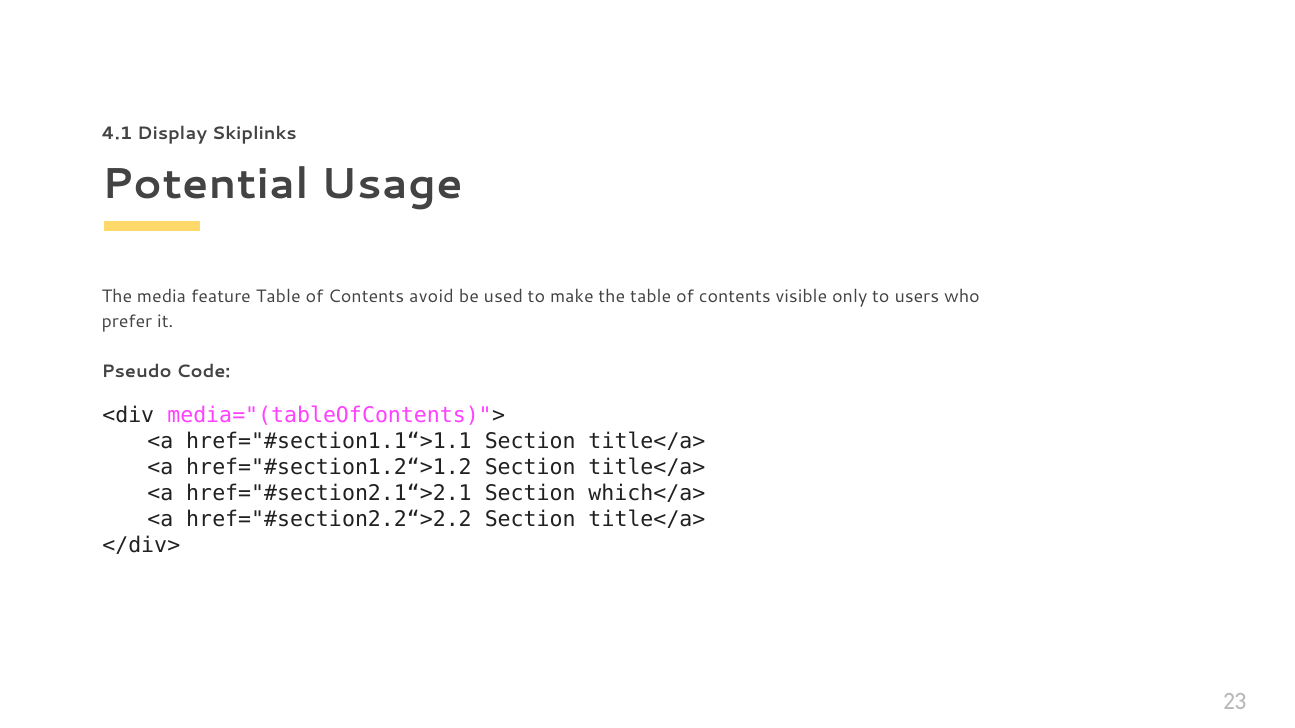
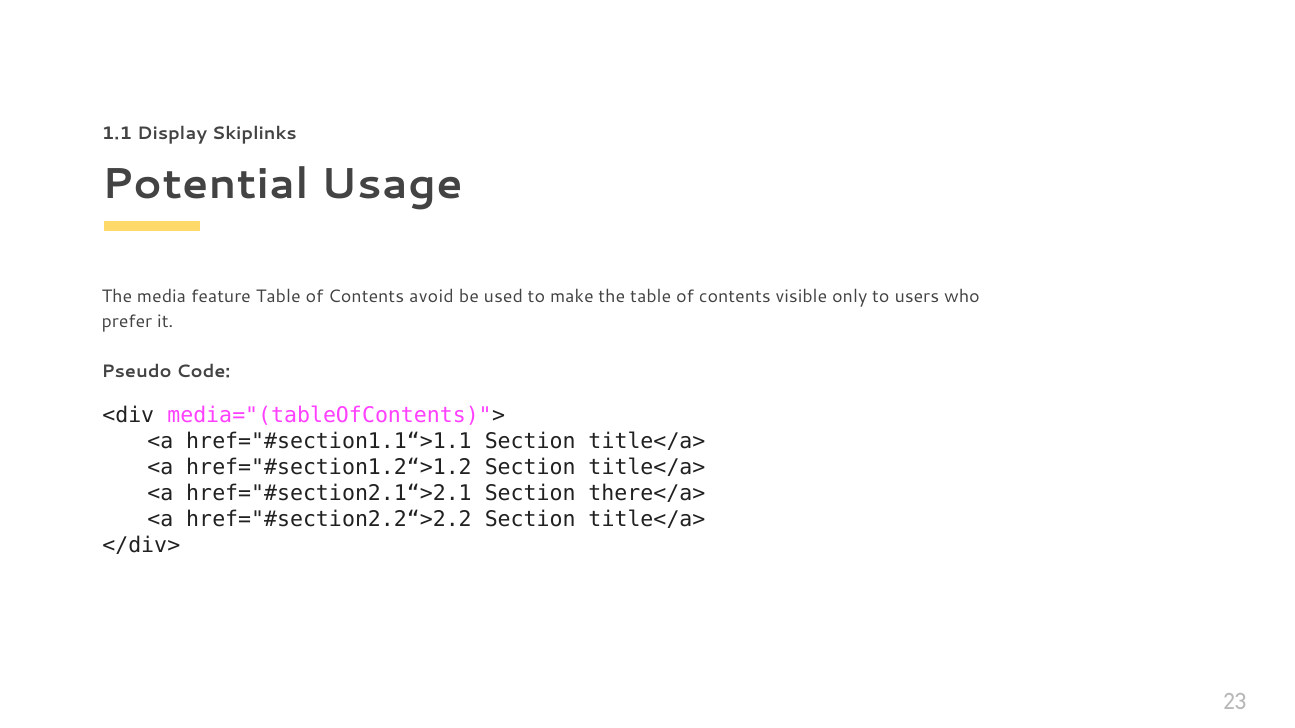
4.1: 4.1 -> 1.1 (117, 134)
which</a>: which</a> -> there</a> (647, 494)
